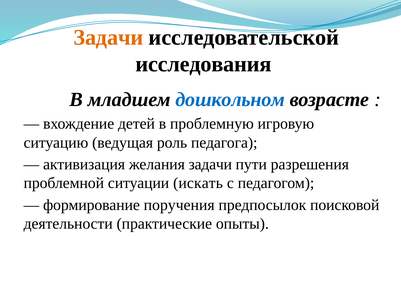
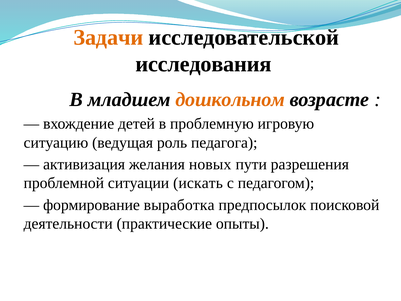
дошкольном colour: blue -> orange (230, 99)
желания задачи: задачи -> новых (210, 164)
поручения: поручения -> выработка (179, 205)
